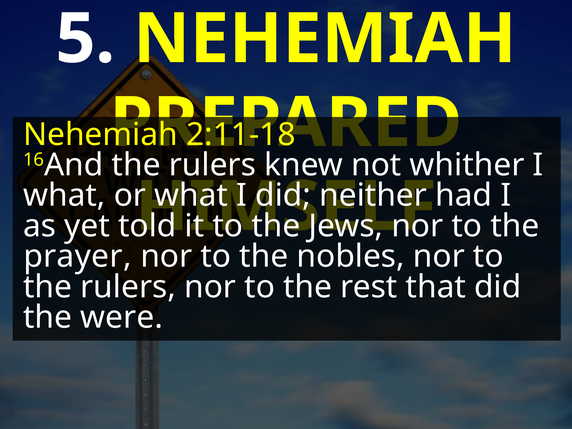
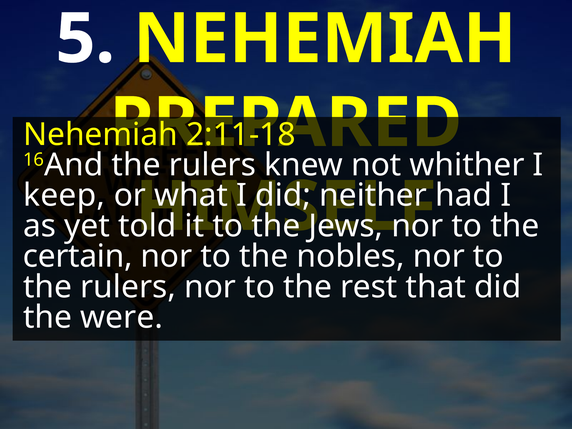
what: what -> keep (64, 196)
prayer: prayer -> certain (78, 256)
